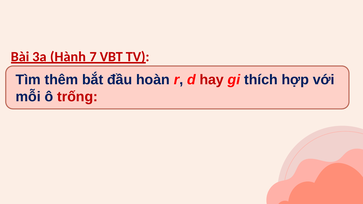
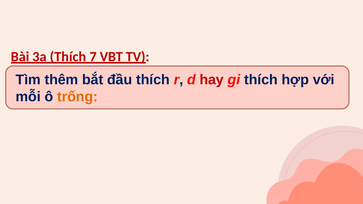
3a Hành: Hành -> Thích (68, 57)
đầu hoàn: hoàn -> thích (153, 80)
trống colour: red -> orange (77, 97)
